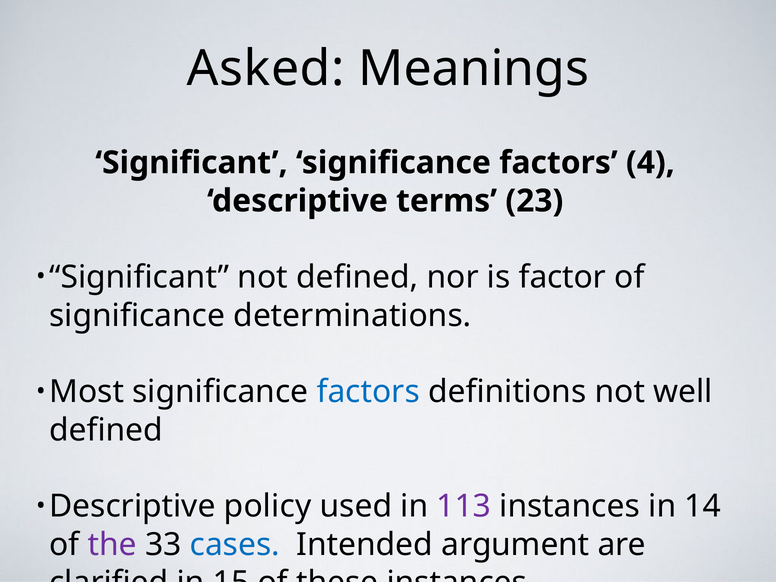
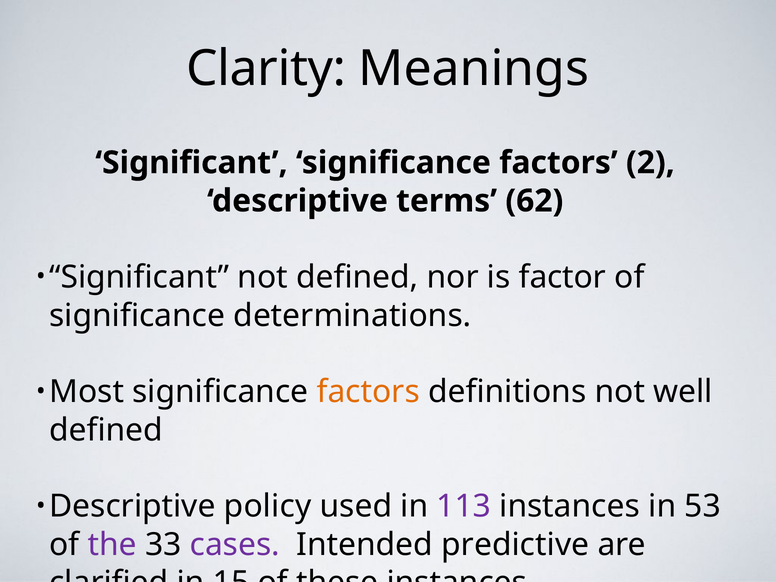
Asked: Asked -> Clarity (266, 69)
4: 4 -> 2 (650, 163)
23: 23 -> 62 (534, 201)
factors colour: blue -> orange (368, 392)
14: 14 -> 53 (703, 506)
cases colour: blue -> purple (235, 545)
argument: argument -> predictive (515, 545)
